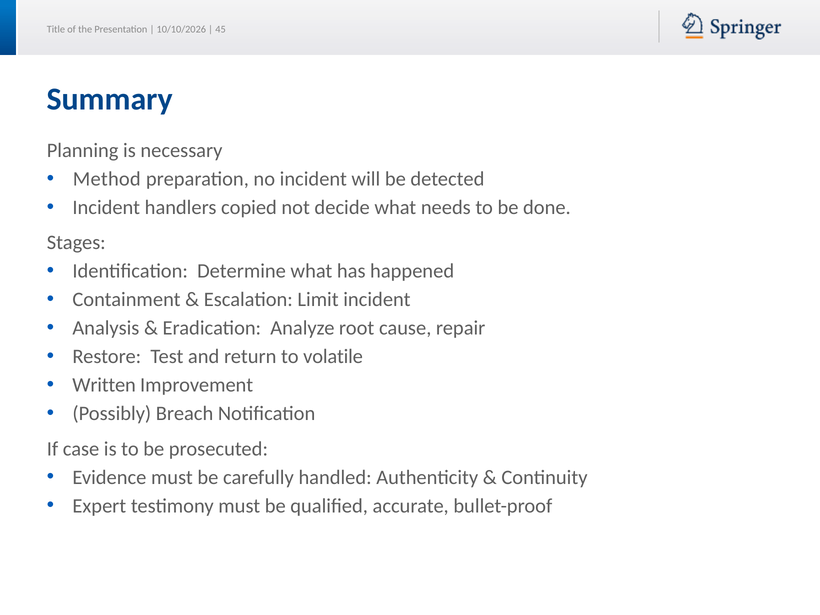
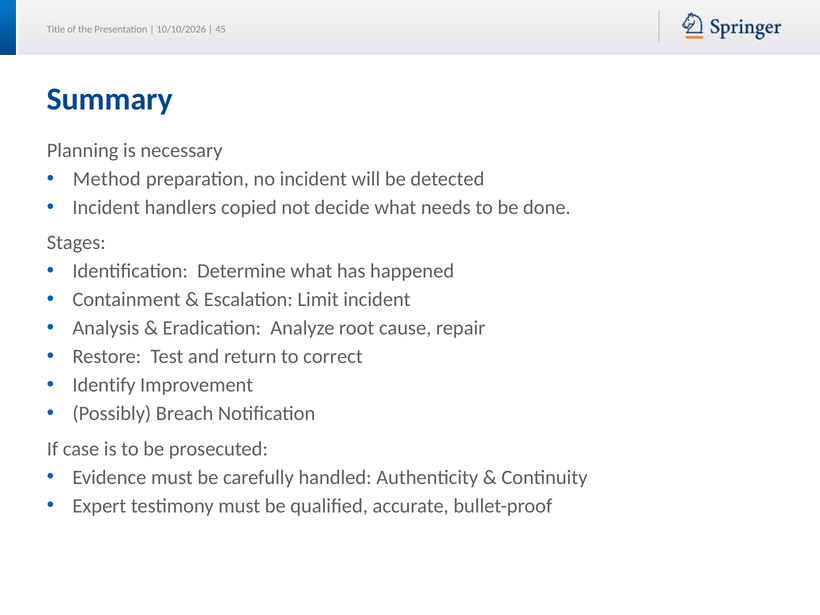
volatile: volatile -> correct (333, 357)
Written: Written -> Identify (104, 385)
